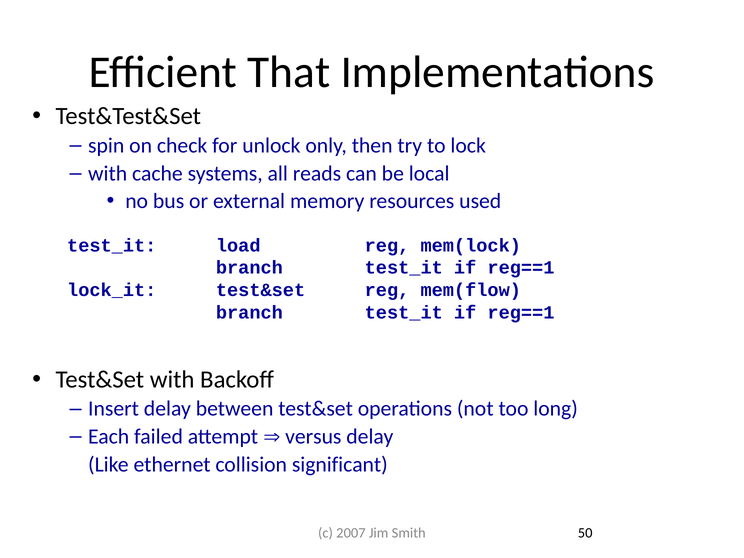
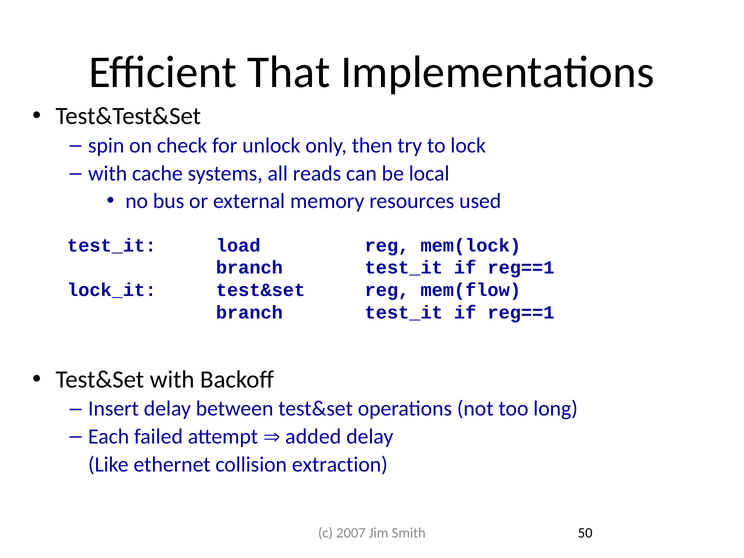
versus: versus -> added (313, 437)
significant: significant -> extraction (340, 464)
